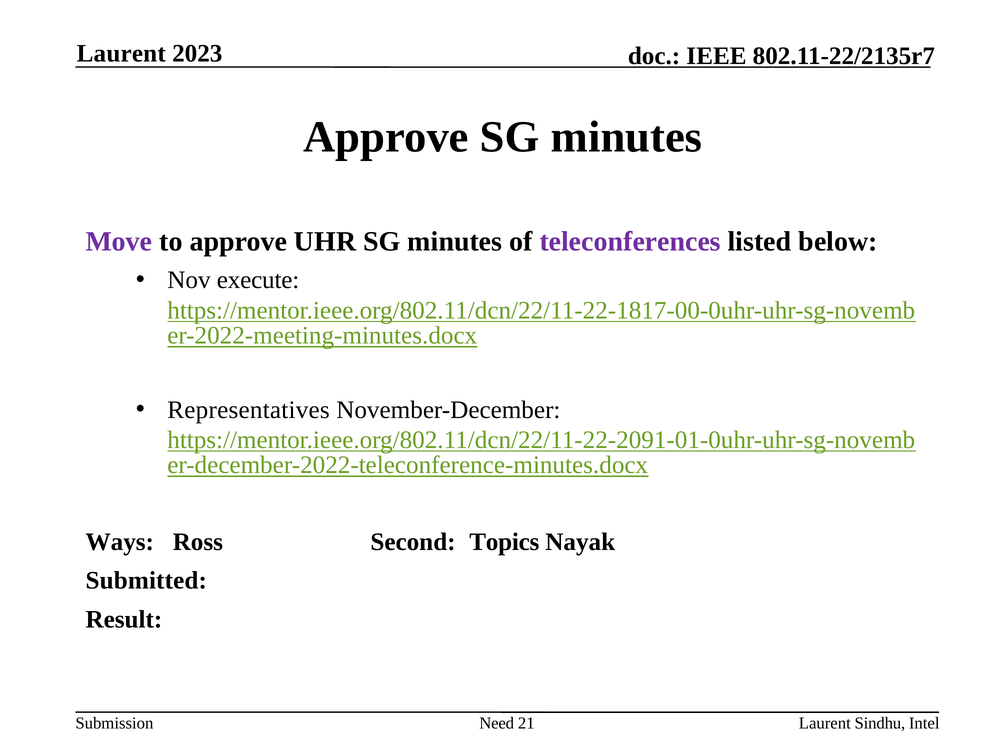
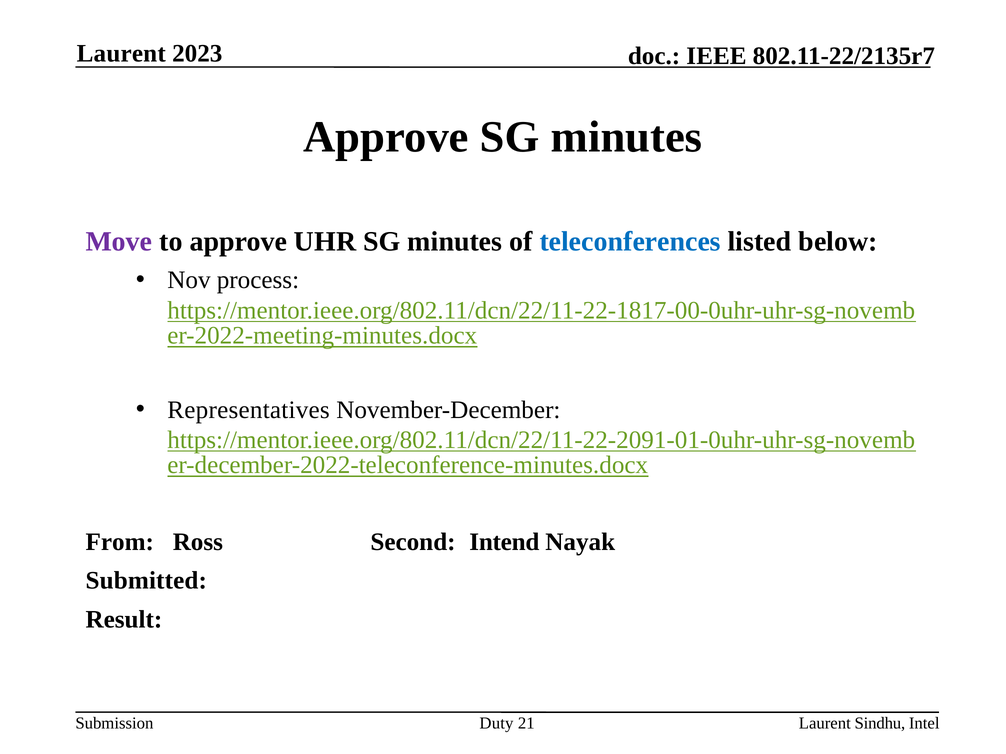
teleconferences colour: purple -> blue (630, 242)
execute: execute -> process (258, 280)
Ways: Ways -> From (120, 543)
Topics: Topics -> Intend (504, 543)
Need: Need -> Duty (496, 724)
